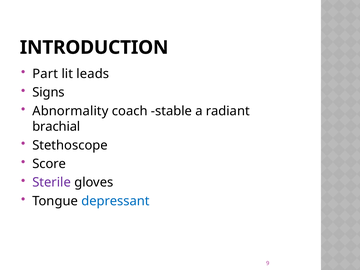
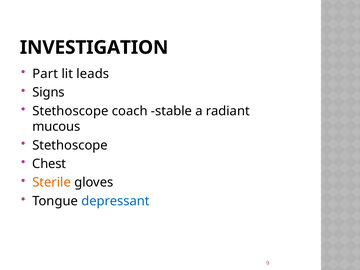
INTRODUCTION: INTRODUCTION -> INVESTIGATION (94, 48)
Abnormality: Abnormality -> Stethoscope (70, 111)
brachial: brachial -> mucous (56, 127)
Score: Score -> Chest (49, 164)
Sterile colour: purple -> orange (52, 182)
